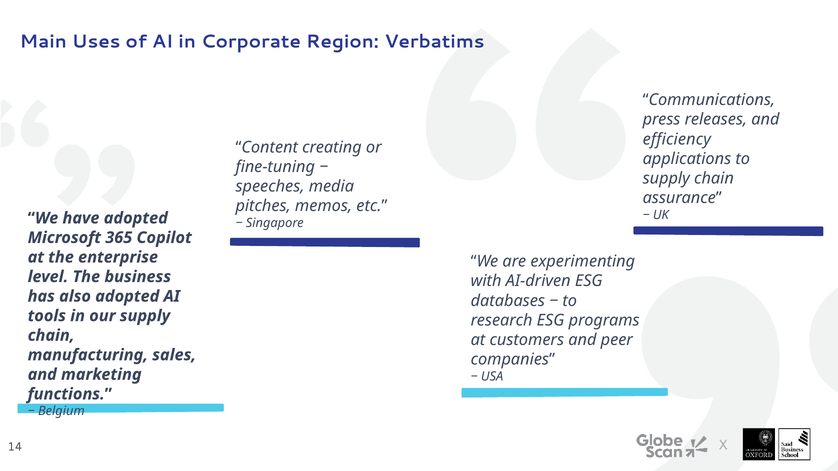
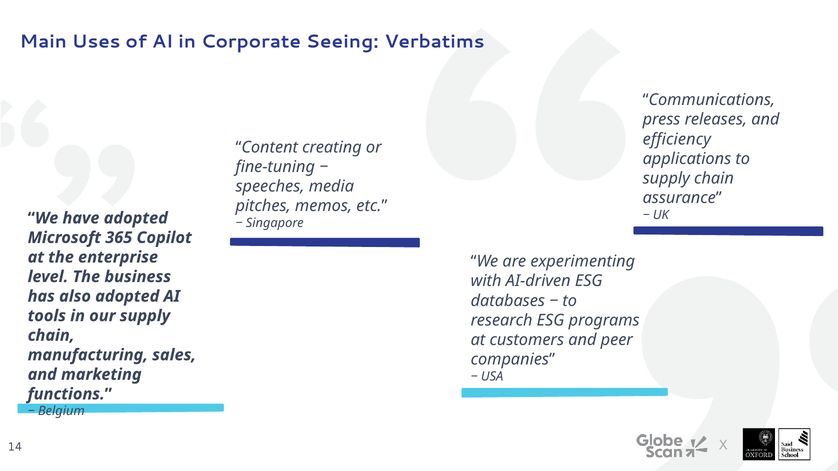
Region: Region -> Seeing (342, 42)
